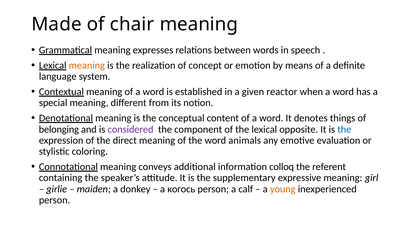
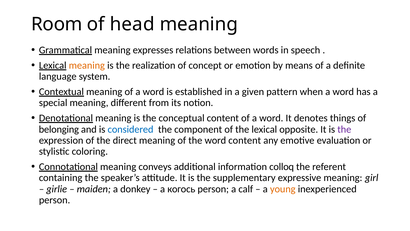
Made: Made -> Room (57, 24)
chair: chair -> head (132, 24)
reactor: reactor -> pattern (282, 92)
considered colour: purple -> blue (131, 129)
the colour: blue -> purple (344, 129)
word animals: animals -> content (245, 140)
